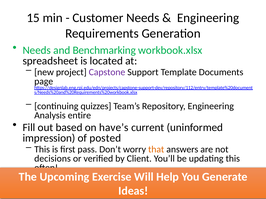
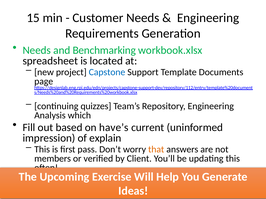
Capstone colour: purple -> blue (107, 72)
entire: entire -> which (79, 116)
posted: posted -> explain (105, 138)
decisions: decisions -> members (53, 159)
